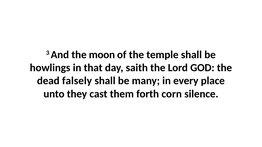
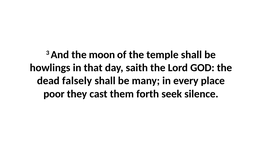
unto: unto -> poor (54, 94)
corn: corn -> seek (172, 94)
